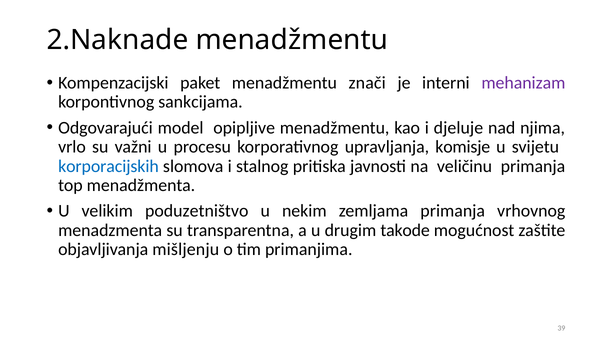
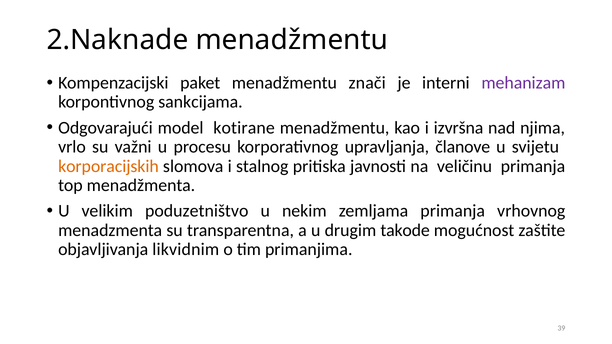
opipljive: opipljive -> kotirane (244, 128)
djeluje: djeluje -> izvršna (459, 128)
komisje: komisje -> članove (463, 147)
korporacijskih colour: blue -> orange (108, 166)
mišljenju: mišljenju -> likvidnim (186, 250)
